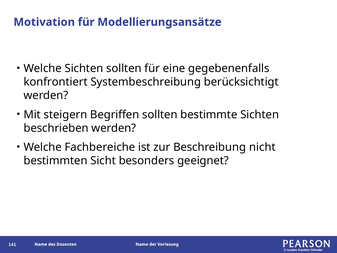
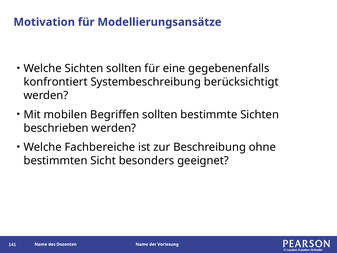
steigern: steigern -> mobilen (65, 115)
nicht: nicht -> ohne (262, 147)
